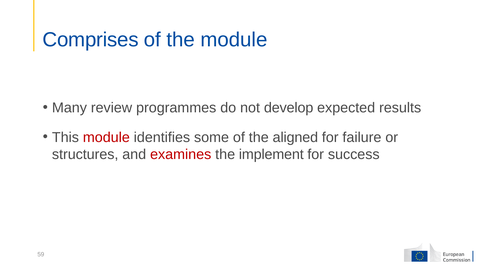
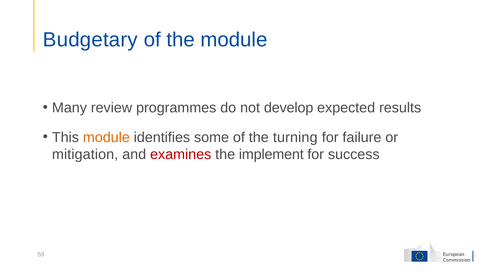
Comprises: Comprises -> Budgetary (90, 40)
module colour: red -> orange (106, 137)
aligned: aligned -> turning (295, 137)
structures: structures -> mitigation (85, 155)
